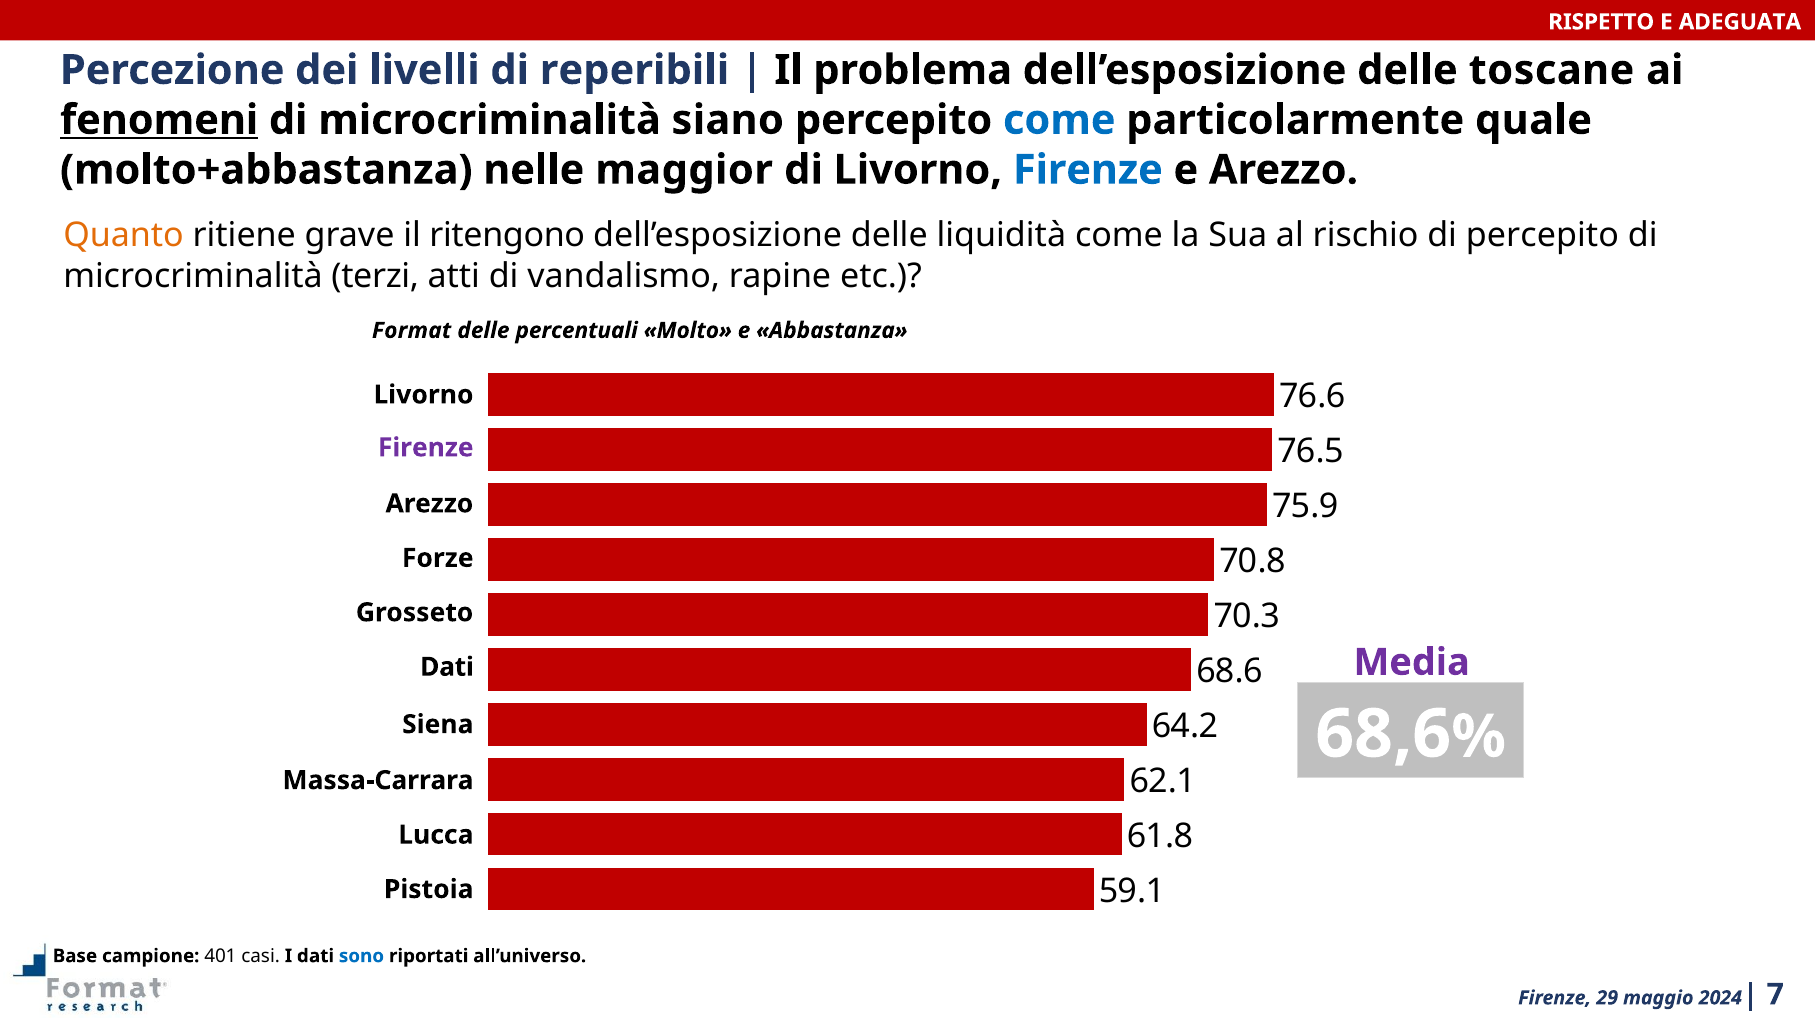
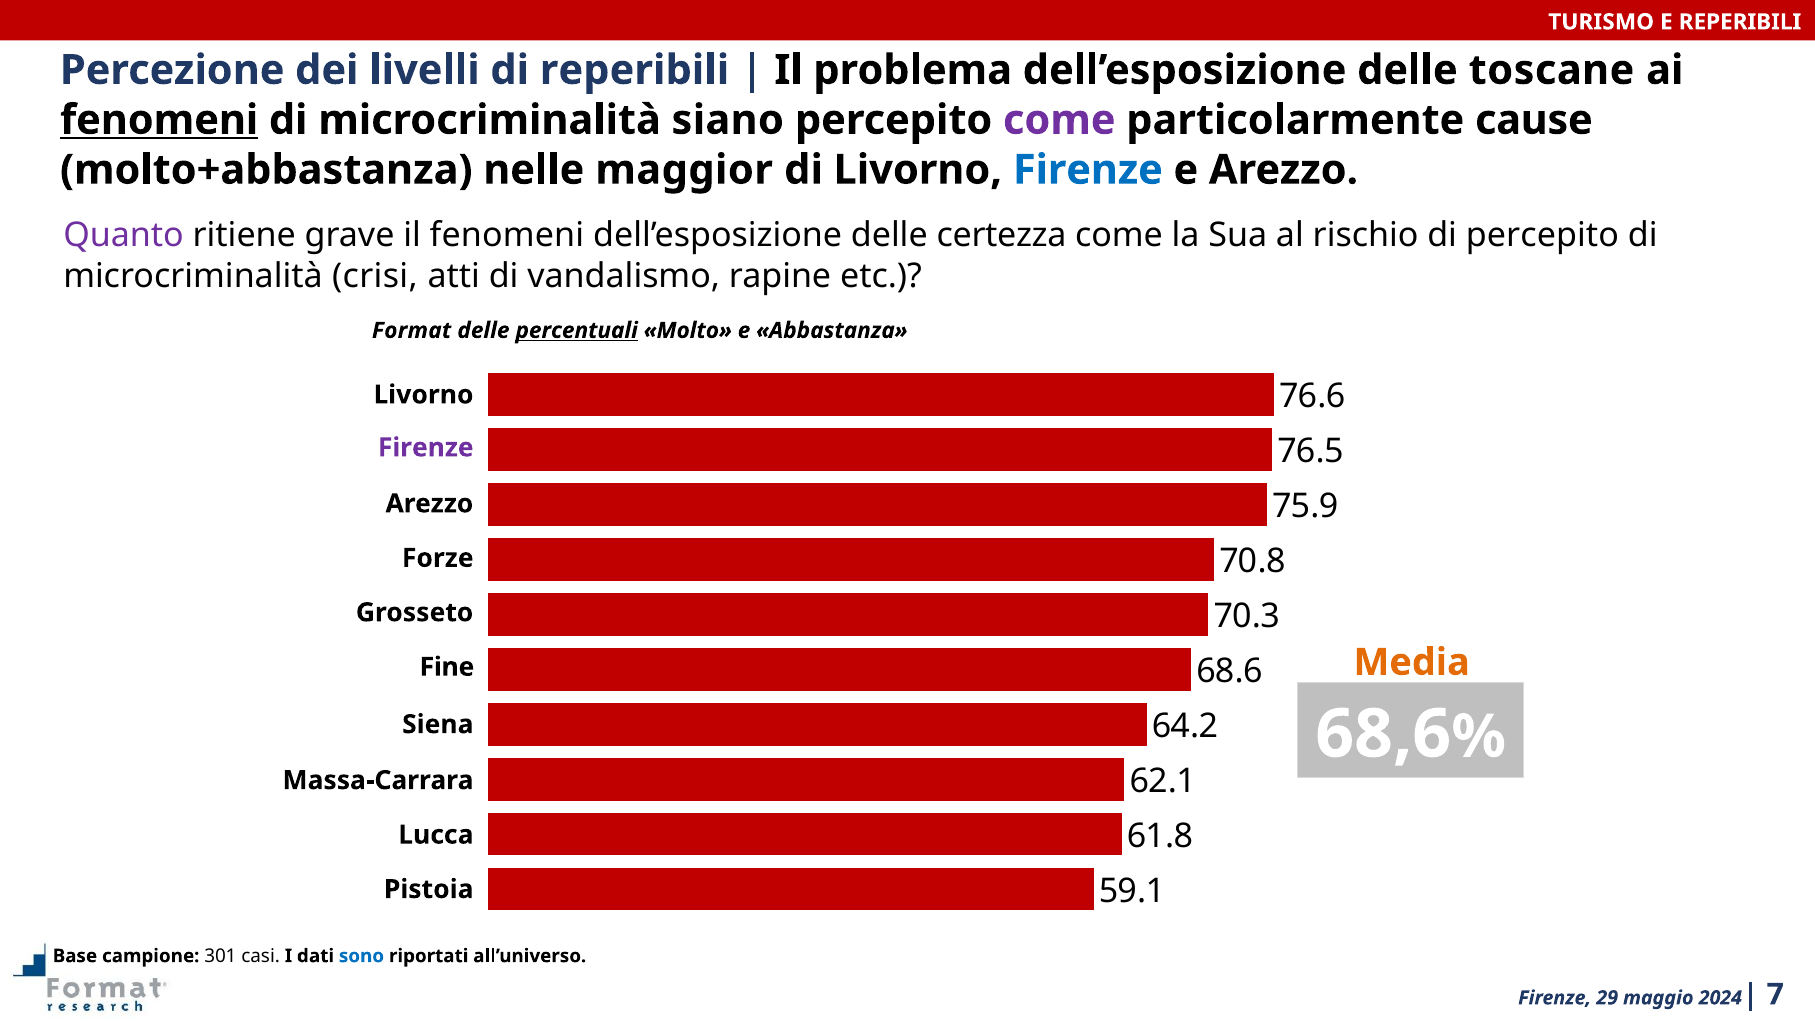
RISPETTO: RISPETTO -> TURISMO (1601, 22)
E ADEGUATA: ADEGUATA -> REPERIBILI (1740, 22)
come colour: blue -> purple (1059, 120)
quale: quale -> cause (1534, 120)
Quanto colour: orange -> purple (124, 235)
il ritengono: ritengono -> fenomeni (507, 235)
liquidità: liquidità -> certezza (1002, 235)
terzi: terzi -> crisi (375, 276)
percentuali underline: none -> present (577, 330)
Media colour: purple -> orange (1412, 662)
Dati: Dati -> Fine (447, 667)
401: 401 -> 301 (220, 956)
